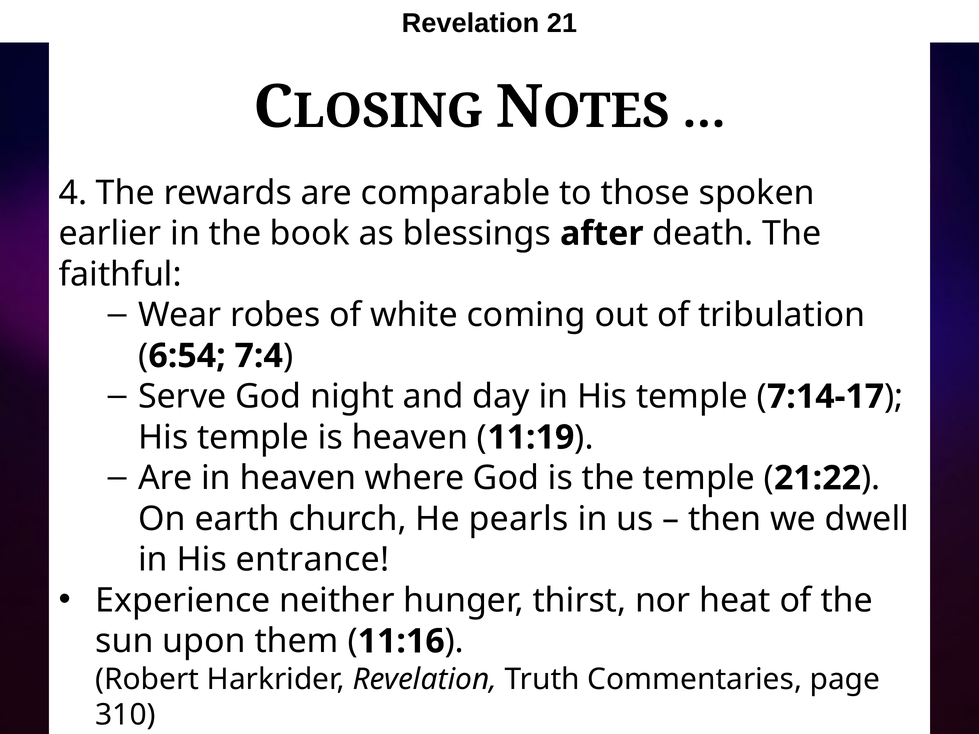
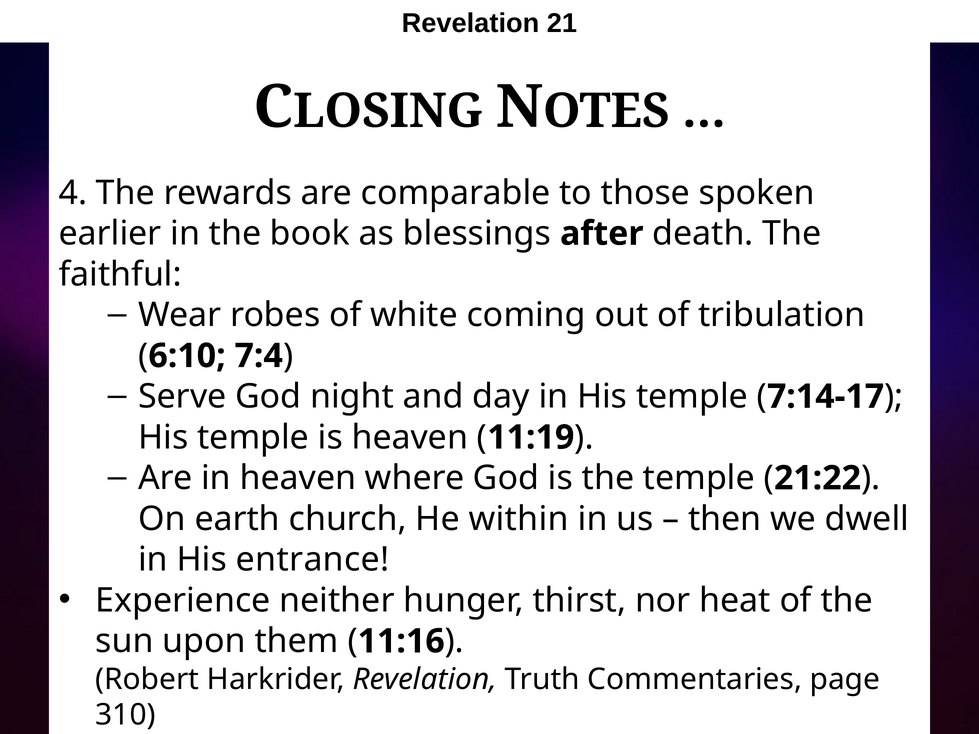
6:54: 6:54 -> 6:10 (187, 356)
pearls: pearls -> within (519, 519)
